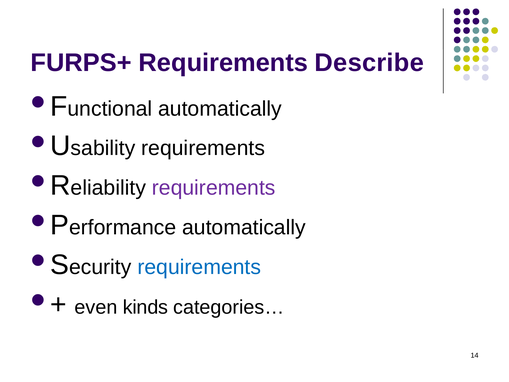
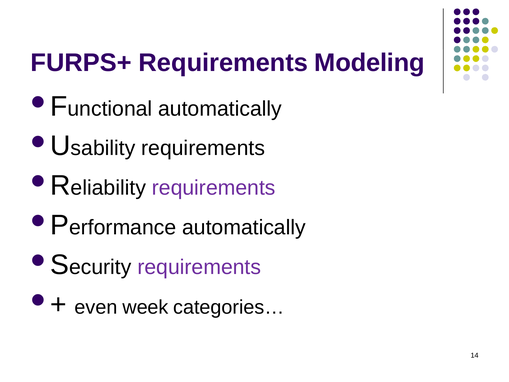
Describe: Describe -> Modeling (369, 63)
requirements colour: blue -> purple (199, 267)
kinds: kinds -> week (145, 307)
